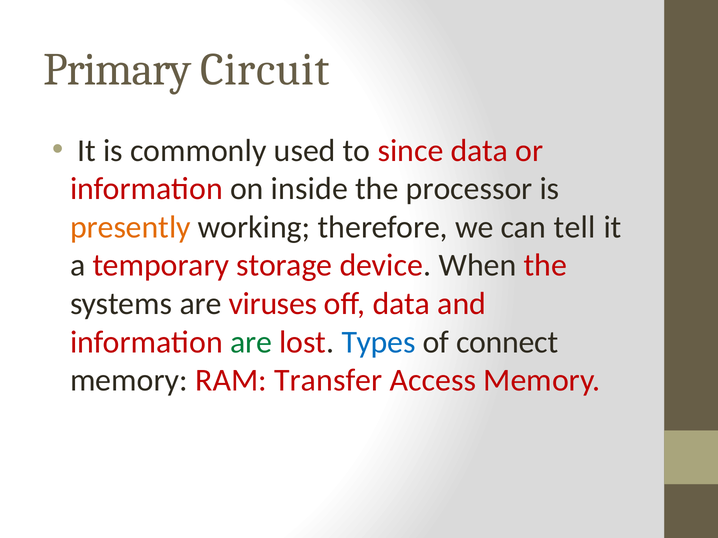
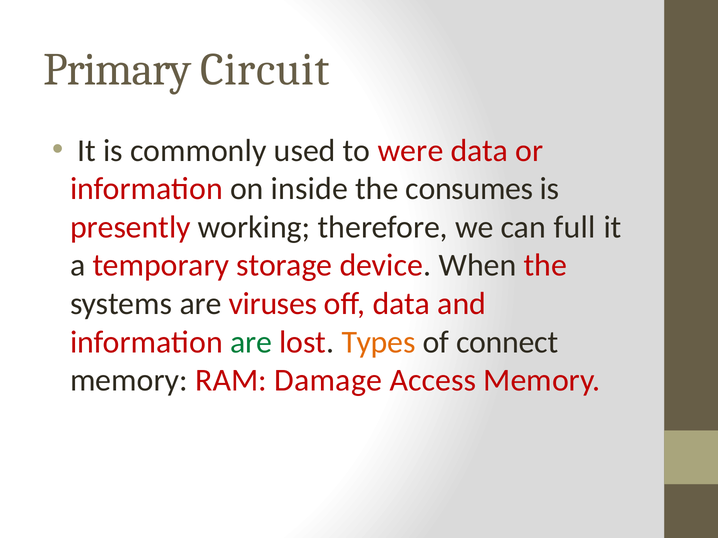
since: since -> were (410, 151)
processor: processor -> consumes (469, 189)
presently colour: orange -> red (130, 227)
tell: tell -> full (575, 227)
Types colour: blue -> orange (379, 342)
Transfer: Transfer -> Damage (328, 381)
